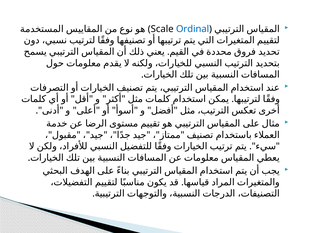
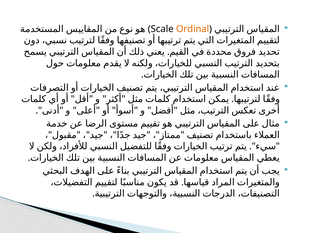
Ordinal colour: blue -> orange (193, 29)
